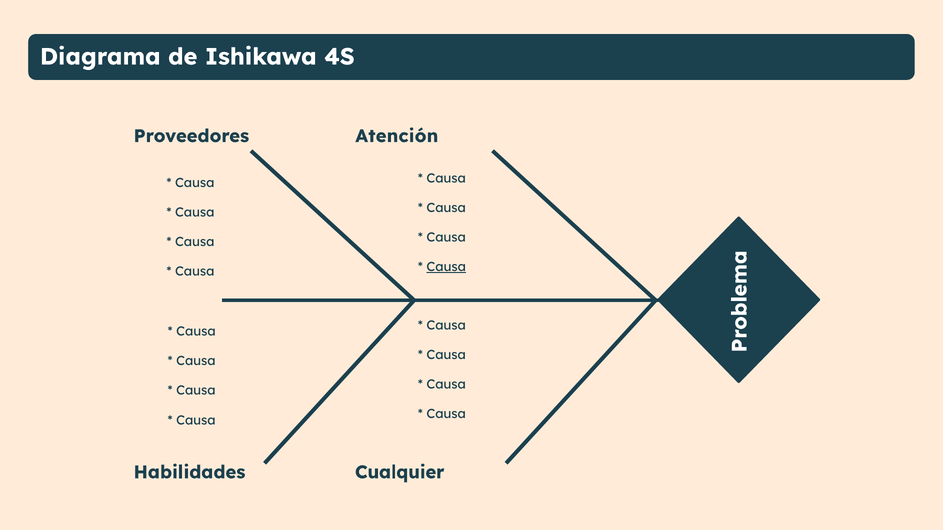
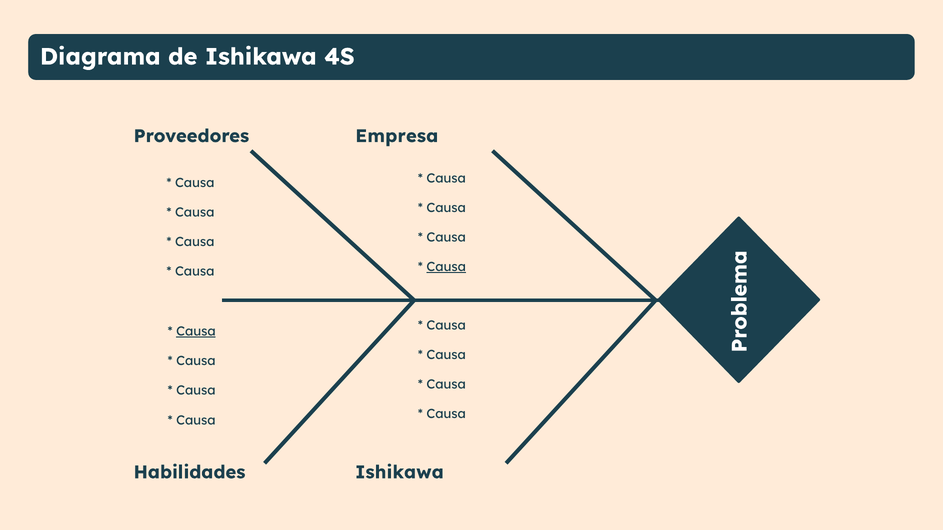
Atención: Atención -> Empresa (397, 136)
Causa underline: none -> present (196, 332)
Habilidades Cualquier: Cualquier -> Ishikawa (400, 473)
